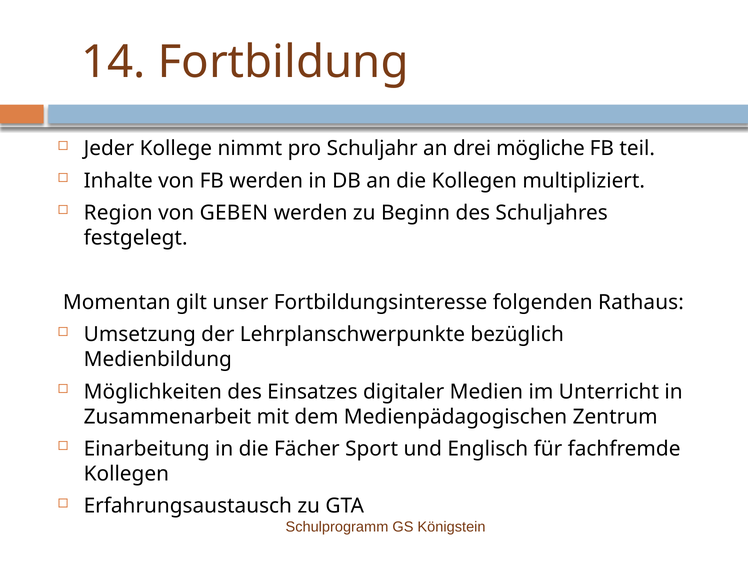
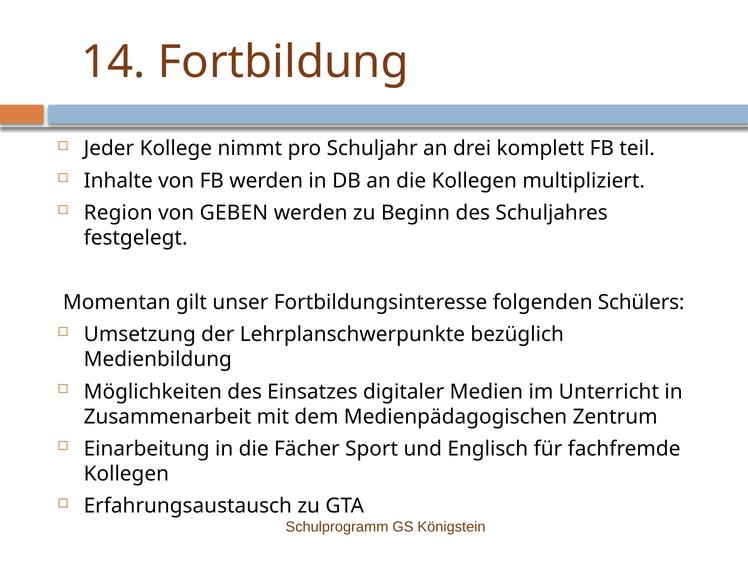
mögliche: mögliche -> komplett (540, 149)
Rathaus: Rathaus -> Schülers (641, 302)
